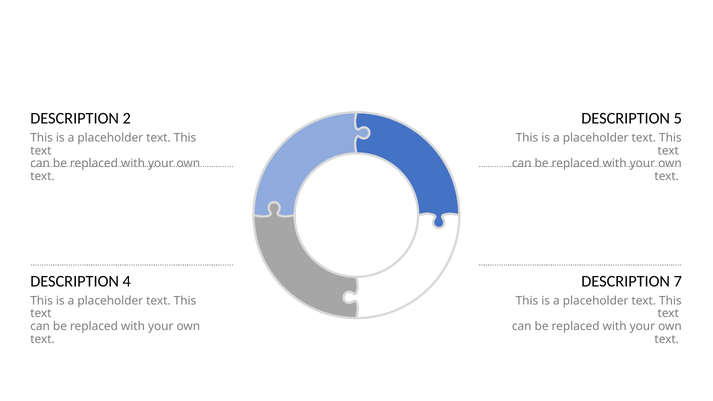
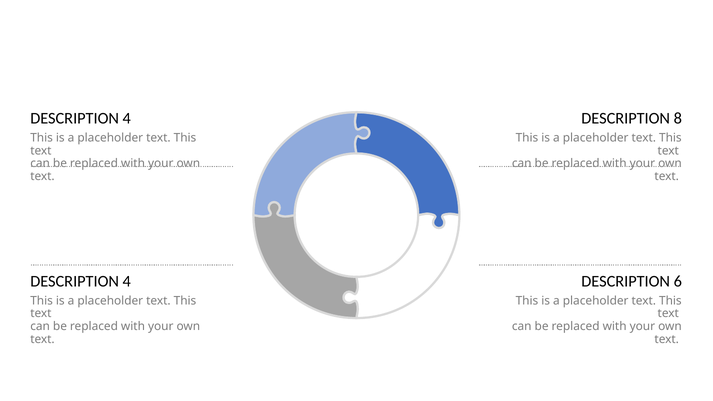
2: 2 -> 4 (127, 118)
5: 5 -> 8 (678, 118)
7: 7 -> 6 (678, 281)
